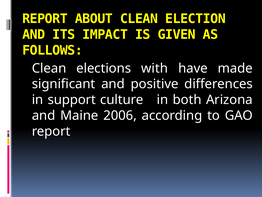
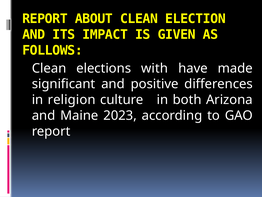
support: support -> religion (72, 100)
2006: 2006 -> 2023 (120, 115)
